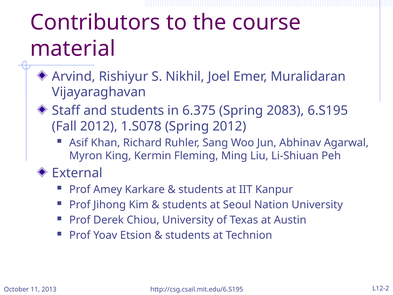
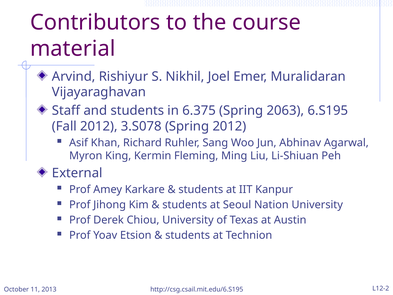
2083: 2083 -> 2063 (285, 110)
1.S078: 1.S078 -> 3.S078 (141, 126)
